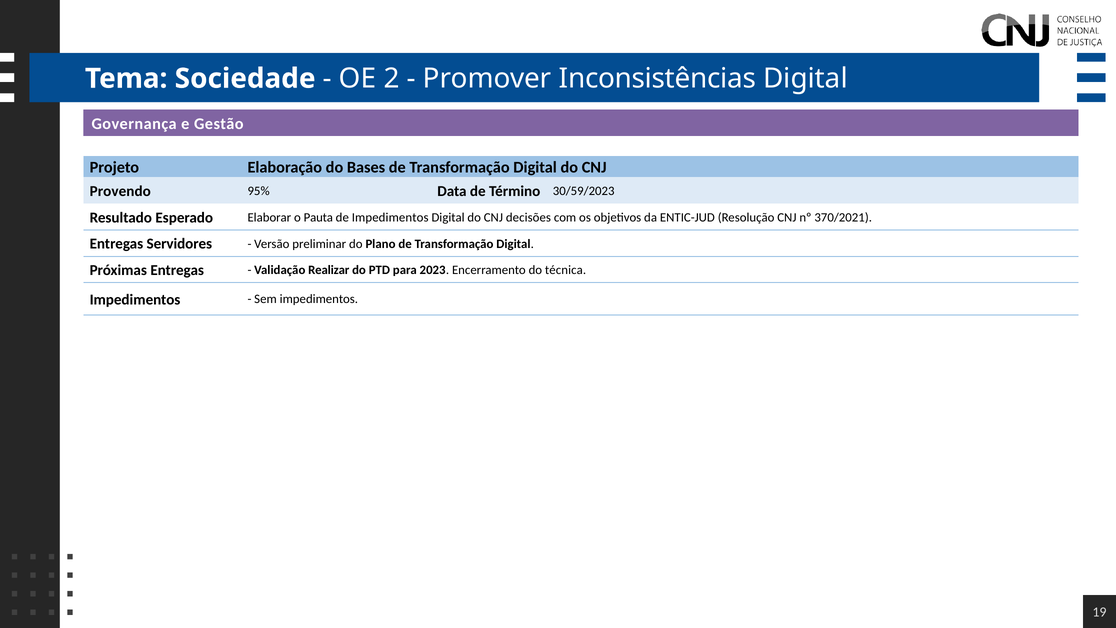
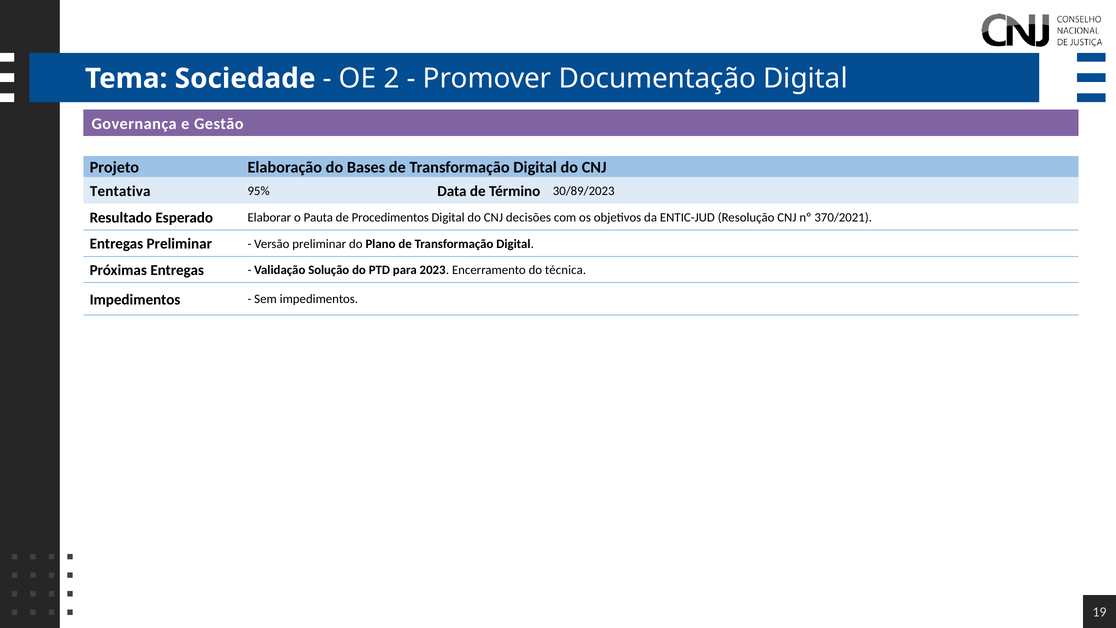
Inconsistências: Inconsistências -> Documentação (657, 79)
Provendo: Provendo -> Tentativa (120, 191)
30/59/2023: 30/59/2023 -> 30/89/2023 (584, 191)
de Impedimentos: Impedimentos -> Procedimentos (390, 217)
Entregas Servidores: Servidores -> Preliminar (179, 244)
Realizar: Realizar -> Solução (329, 270)
